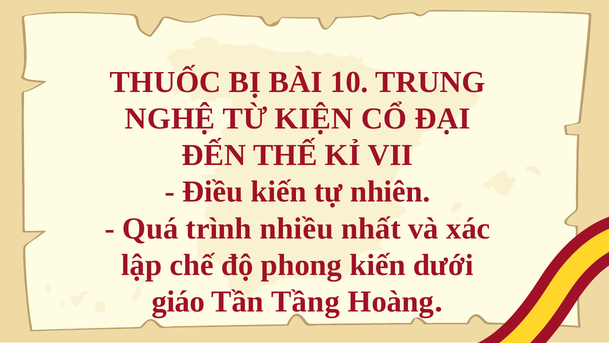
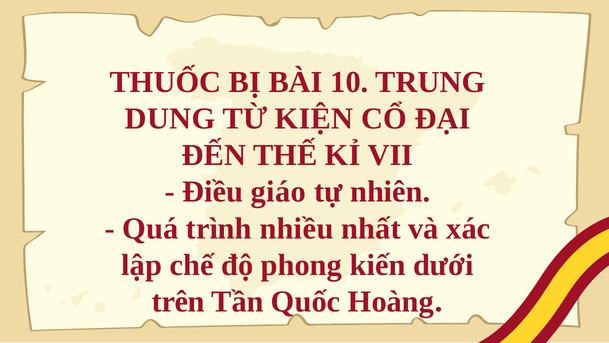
NGHỆ: NGHỆ -> DUNG (170, 119)
Điều kiến: kiến -> giáo (278, 192)
giáo: giáo -> trên (178, 301)
Tầng: Tầng -> Quốc (306, 301)
